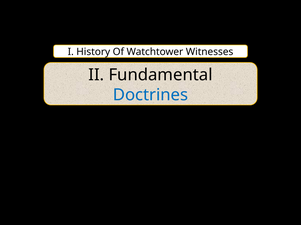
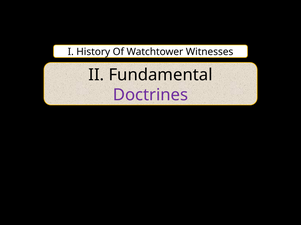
Doctrines colour: blue -> purple (151, 95)
